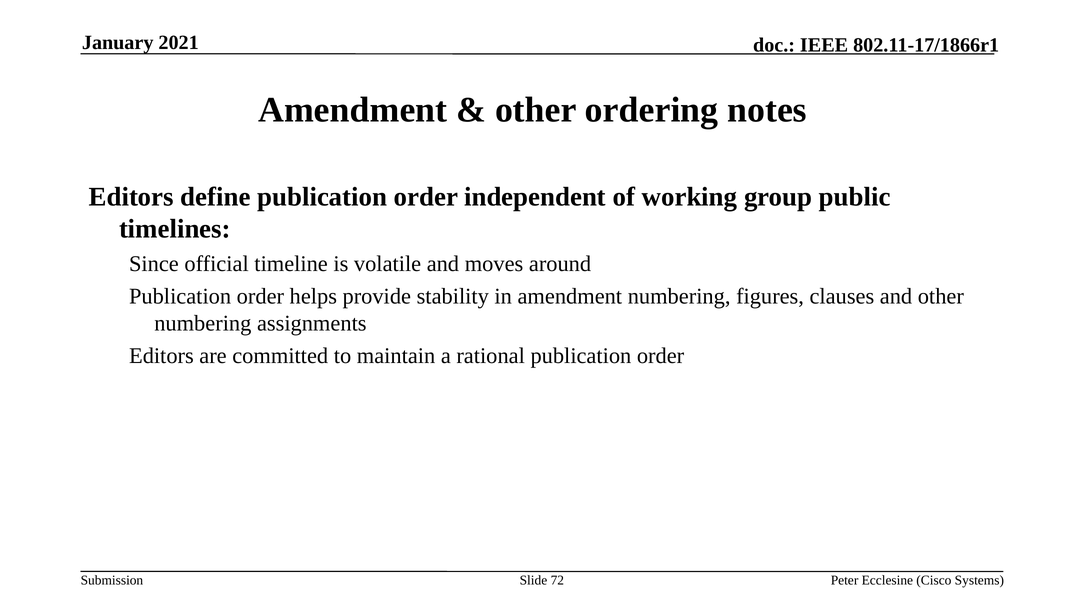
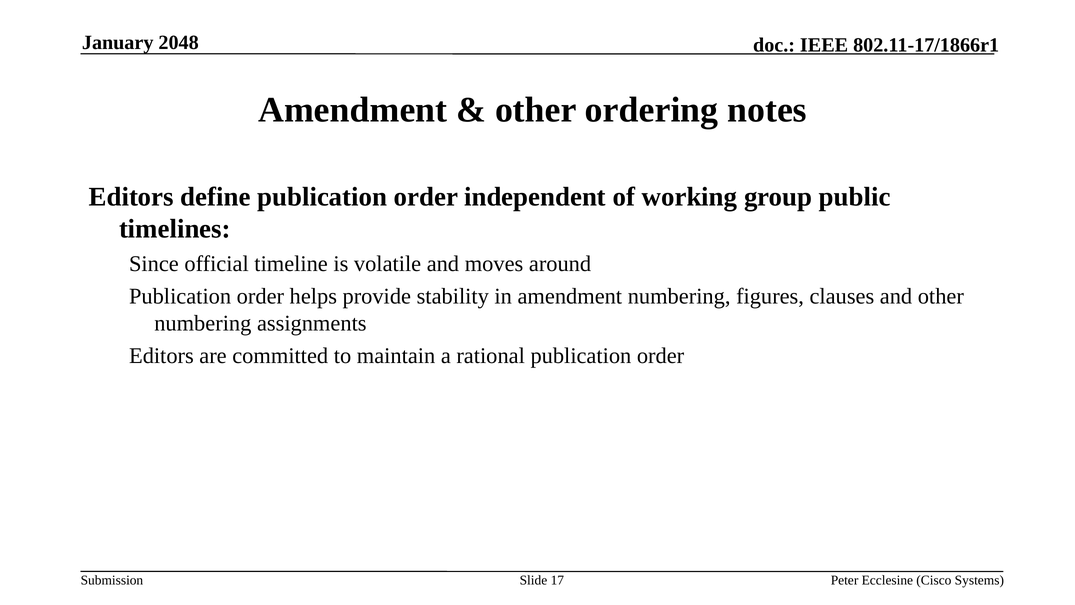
2021: 2021 -> 2048 (179, 43)
72: 72 -> 17 (557, 580)
